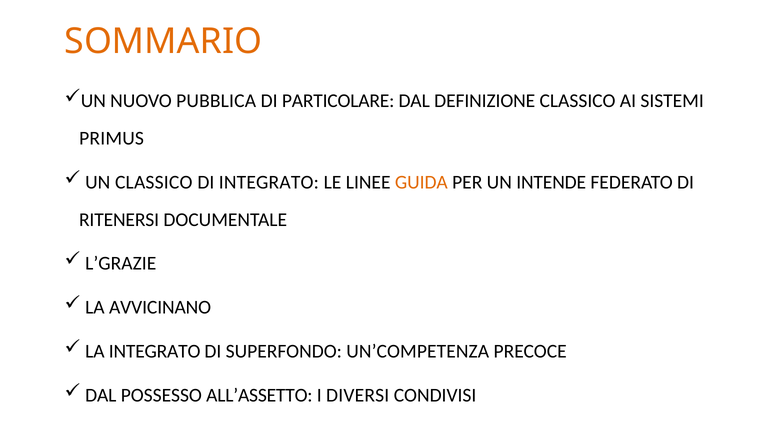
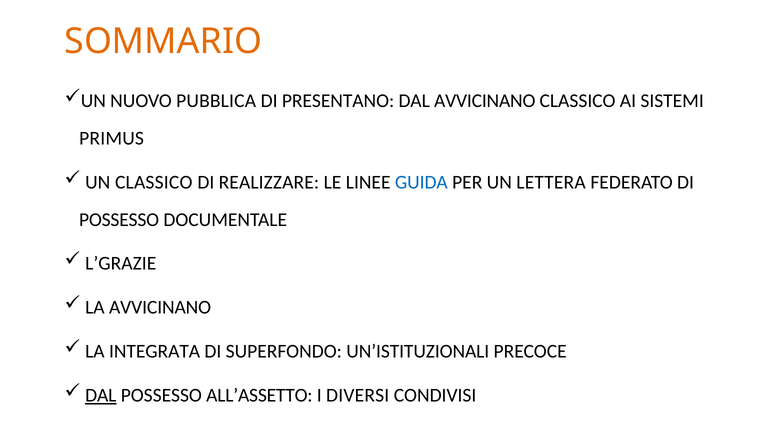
PARTICOLARE: PARTICOLARE -> PRESENTANO (338, 101)
DAL DEFINIZIONE: DEFINIZIONE -> AVVICINANO (485, 101)
DI INTEGRATO: INTEGRATO -> REALIZZARE (269, 182)
GUIDA colour: orange -> blue (421, 182)
INTENDE: INTENDE -> LETTERA (551, 182)
RITENERSI: RITENERSI -> POSSESSO (119, 220)
LA INTEGRATO: INTEGRATO -> INTEGRATA (155, 352)
UN’COMPETENZA: UN’COMPETENZA -> UN’ISTITUZIONALI (418, 352)
DAL underline: none -> present (101, 396)
